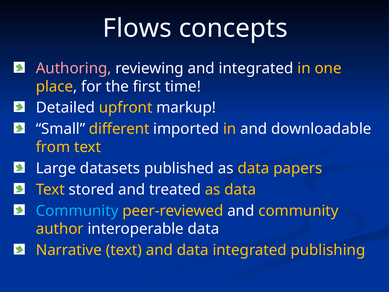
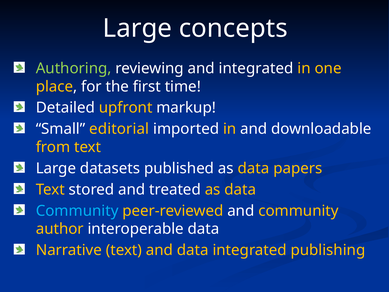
Flows: Flows -> Large (137, 28)
Authoring colour: pink -> light green (74, 68)
different: different -> editorial (119, 129)
